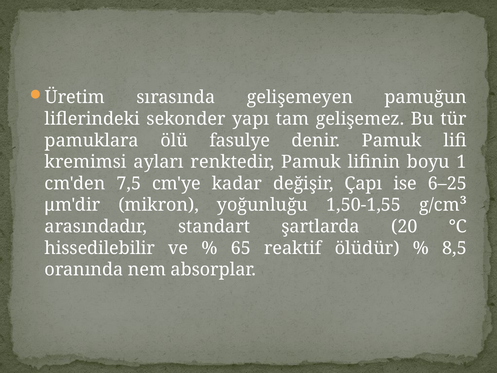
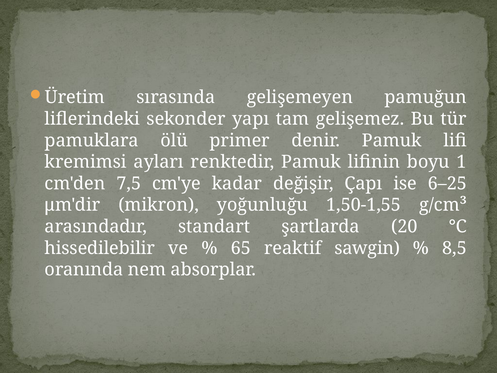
fasulye: fasulye -> primer (240, 140)
ölüdür: ölüdür -> sawgin (367, 248)
